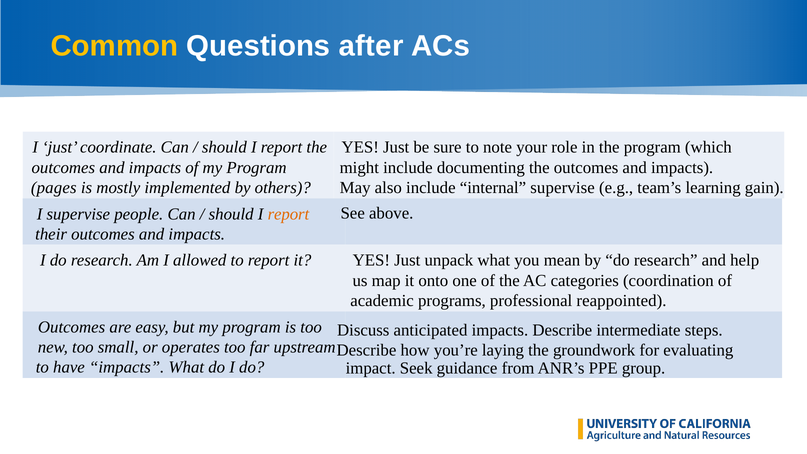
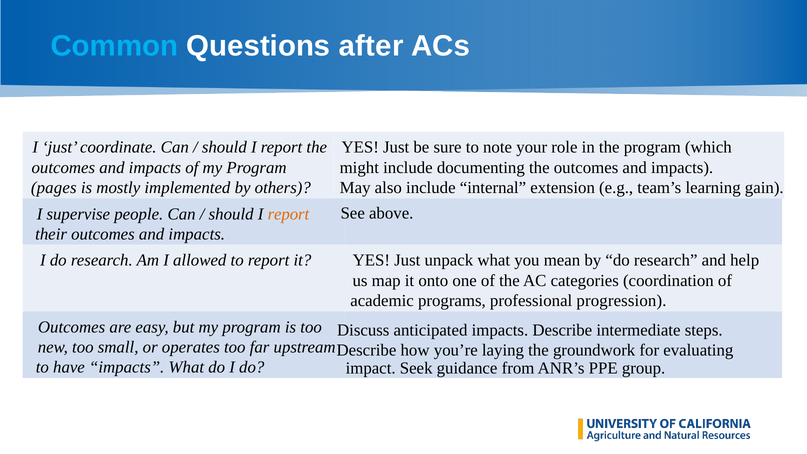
Common colour: yellow -> light blue (114, 46)
internal supervise: supervise -> extension (563, 188)
reappointed: reappointed -> progression (621, 301)
